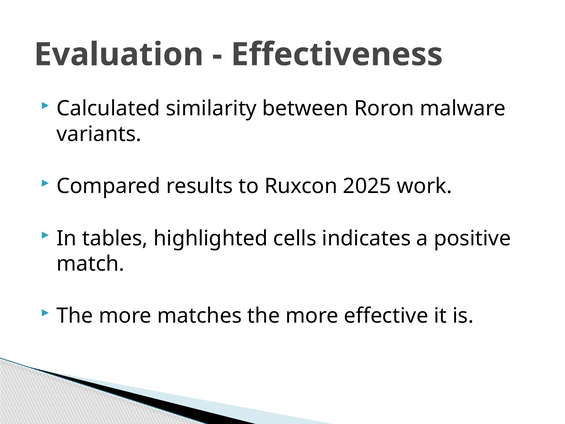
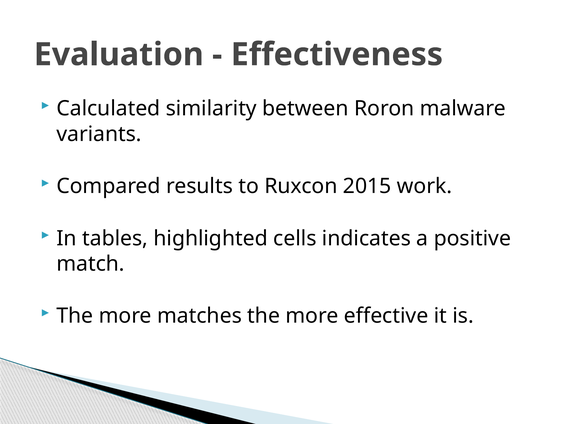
2025: 2025 -> 2015 (367, 186)
